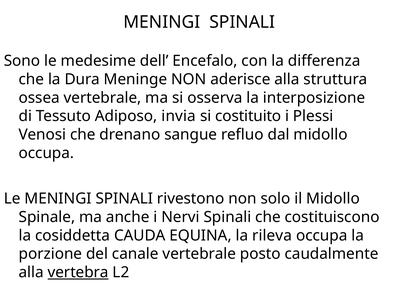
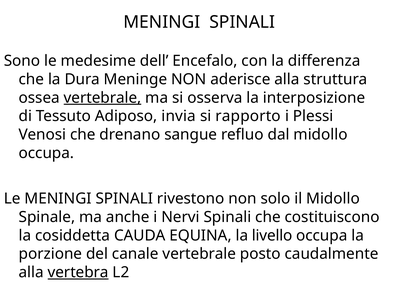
vertebrale underline: none -> present (102, 98)
costituito: costituito -> rapporto (248, 116)
rileva: rileva -> livello (272, 235)
